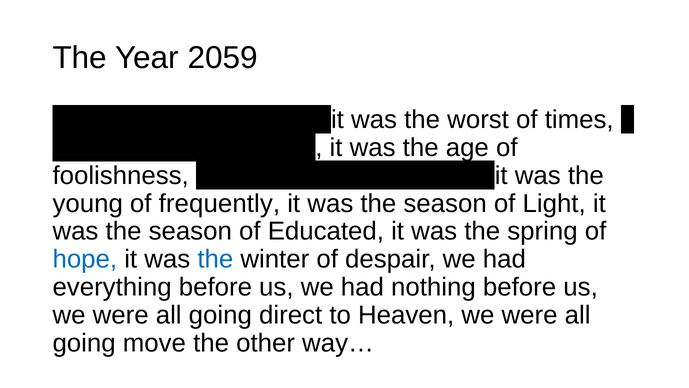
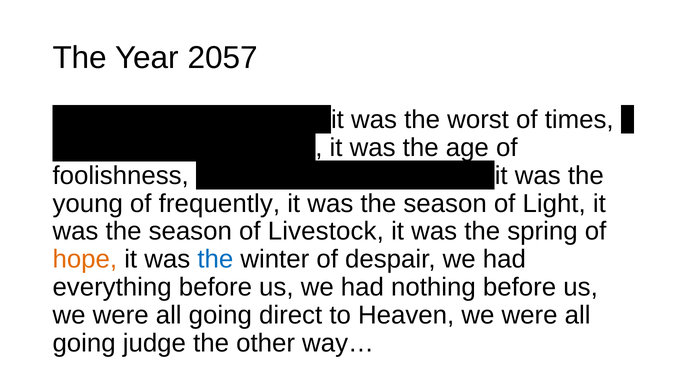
2059: 2059 -> 2057 (223, 58)
Educated: Educated -> Livestock (326, 231)
hope colour: blue -> orange (85, 259)
move: move -> judge (154, 343)
